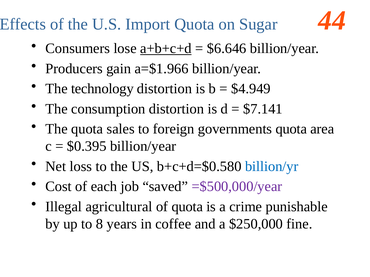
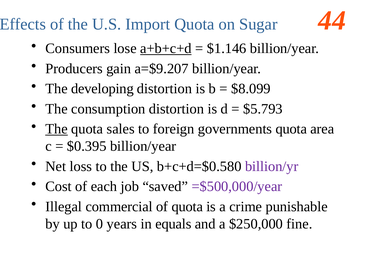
$6.646: $6.646 -> $1.146 (227, 49)
a=$1.966: a=$1.966 -> a=$9.207 (162, 69)
technology: technology -> developing (102, 89)
$4.949: $4.949 -> $8.099 (251, 89)
$7.141: $7.141 -> $5.793 (263, 109)
The underline: none -> present (57, 129)
billion/yr colour: blue -> purple (272, 167)
agricultural: agricultural -> commercial (119, 207)
8: 8 -> 0 (100, 224)
coffee: coffee -> equals (173, 224)
